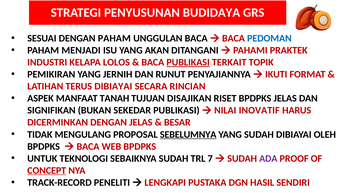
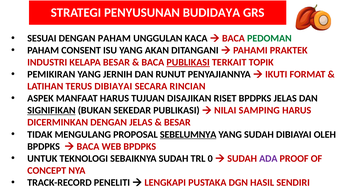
UNGGULAN BACA: BACA -> KACA (196, 38)
PEDOMAN colour: blue -> green (269, 38)
MENJADI: MENJADI -> CONSENT (81, 50)
KELAPA LOLOS: LOLOS -> BESAR (116, 62)
MANFAAT TANAH: TANAH -> HARUS (114, 98)
SIGNIFIKAN underline: none -> present (51, 110)
INOVATIF: INOVATIF -> SAMPING (259, 110)
7: 7 -> 0 (210, 158)
CONCEPT underline: present -> none (47, 170)
